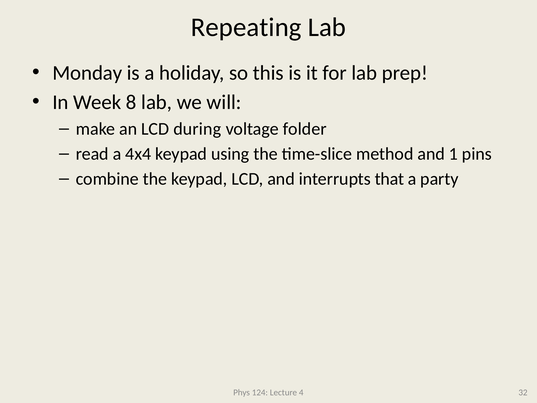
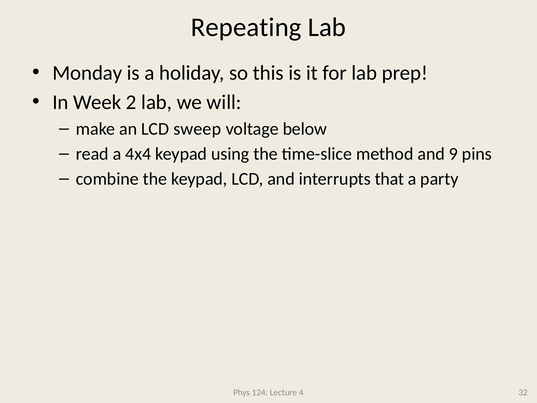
8: 8 -> 2 (131, 102)
during: during -> sweep (197, 129)
folder: folder -> below (305, 129)
1: 1 -> 9 (453, 154)
